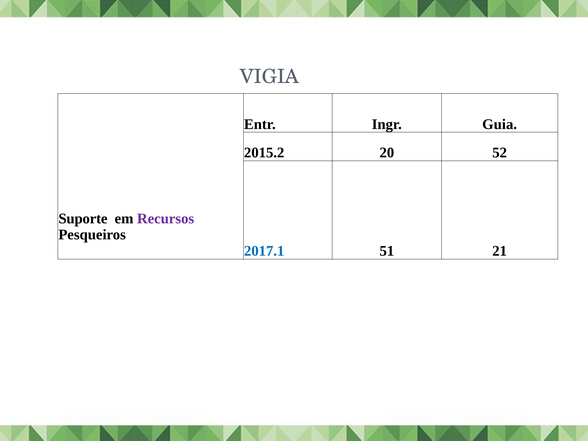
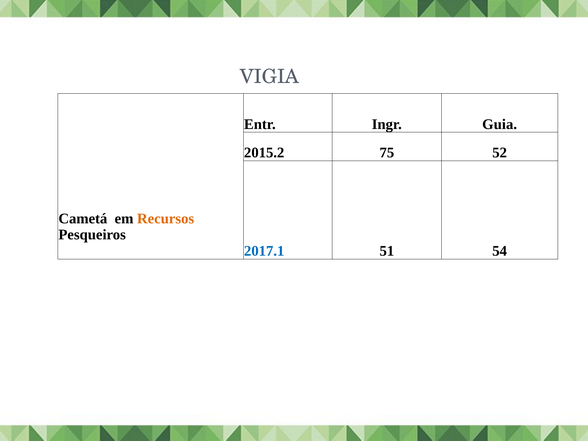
20: 20 -> 75 (387, 153)
Suporte: Suporte -> Cametá (83, 218)
Recursos colour: purple -> orange (166, 218)
21: 21 -> 54 (500, 251)
